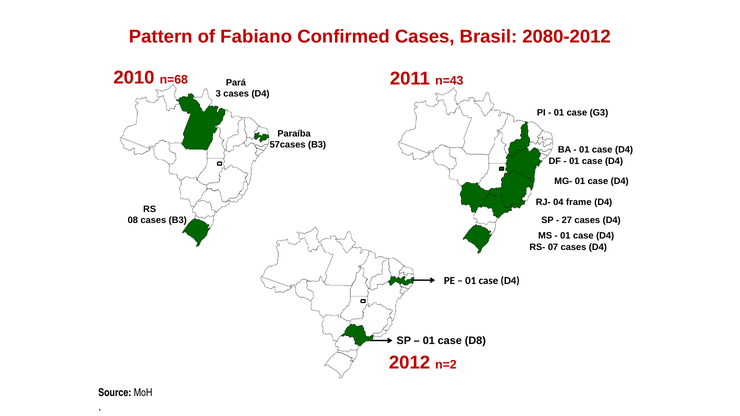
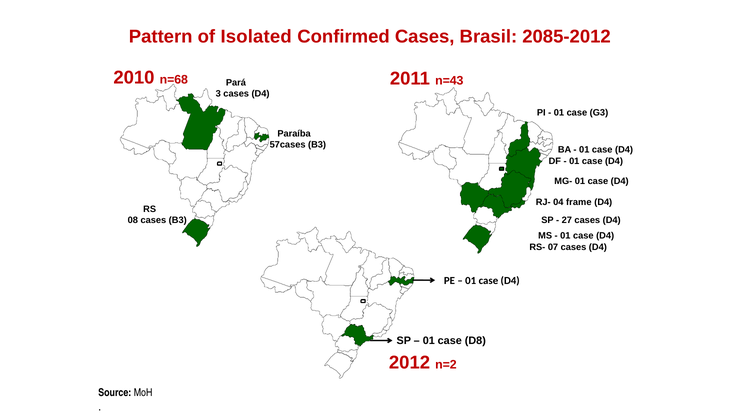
Fabiano: Fabiano -> Isolated (256, 37)
2080-2012: 2080-2012 -> 2085-2012 (567, 37)
